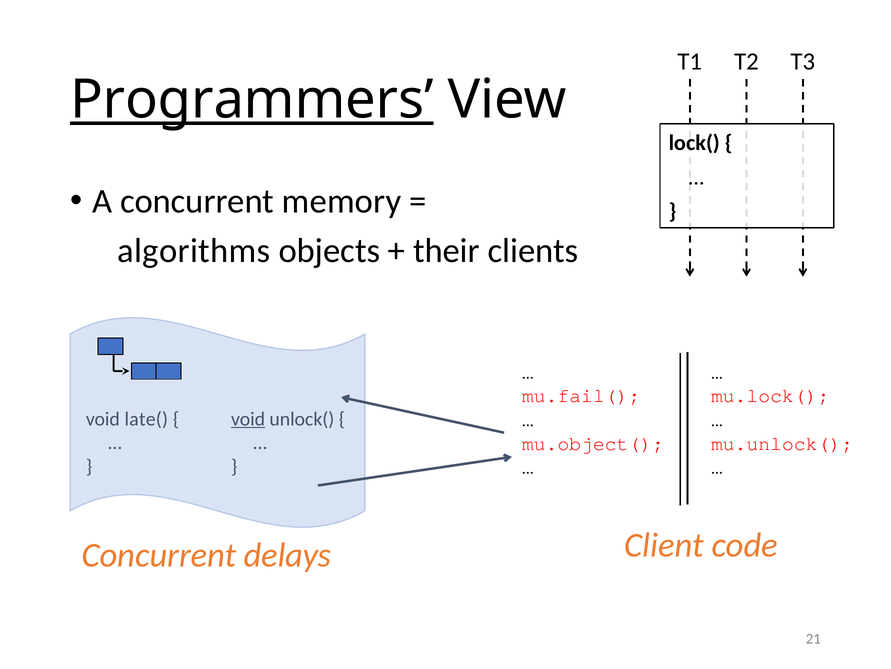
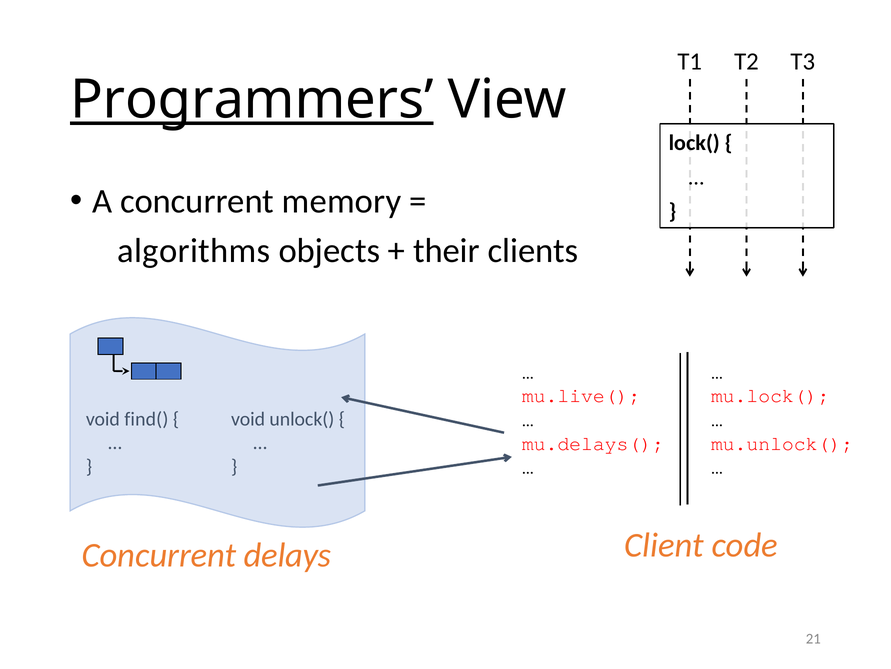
mu.fail(: mu.fail( -> mu.live( (581, 396)
late(: late( -> find( (146, 419)
void underline: present -> none (248, 419)
mu.object(: mu.object( -> mu.delays( (593, 443)
